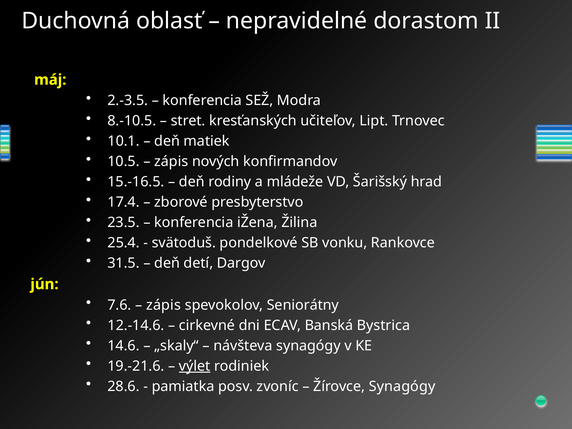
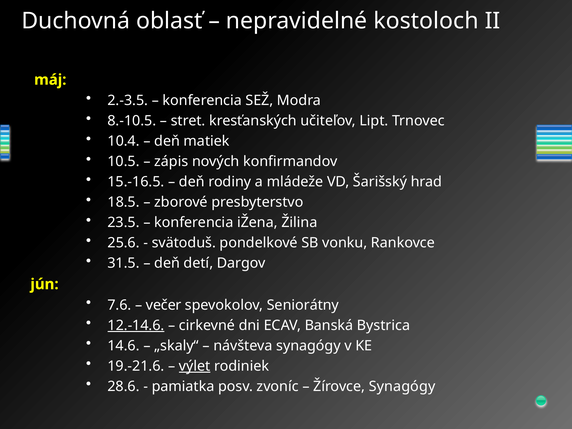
dorastom: dorastom -> kostoloch (426, 21)
10.1: 10.1 -> 10.4 (124, 141)
17.4: 17.4 -> 18.5 (124, 202)
25.4: 25.4 -> 25.6 (124, 243)
zápis: zápis -> večer (164, 305)
12.-14.6 underline: none -> present (136, 325)
